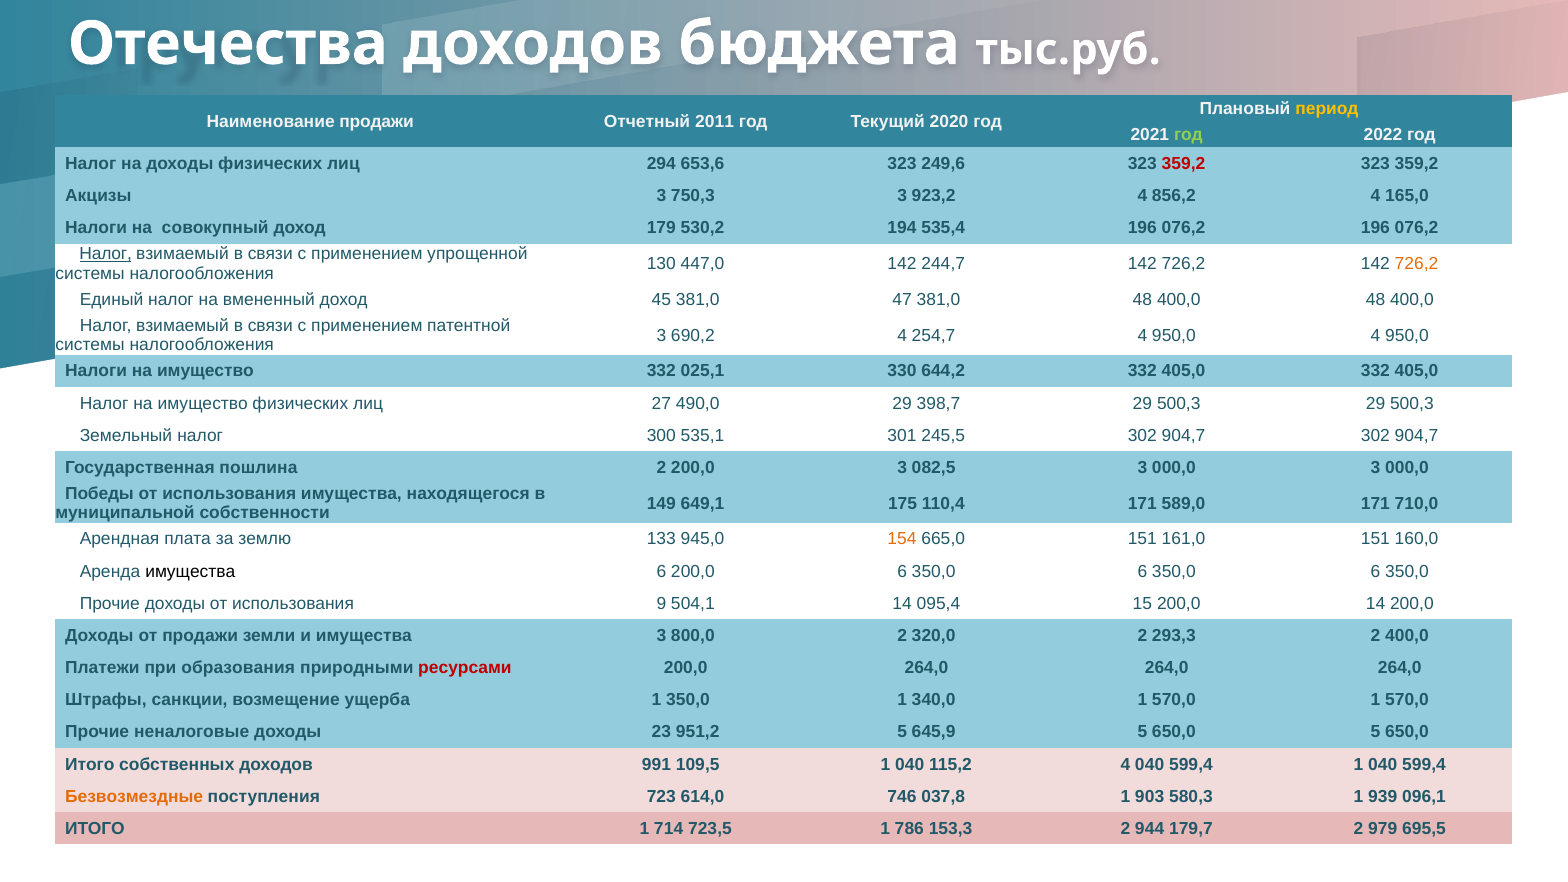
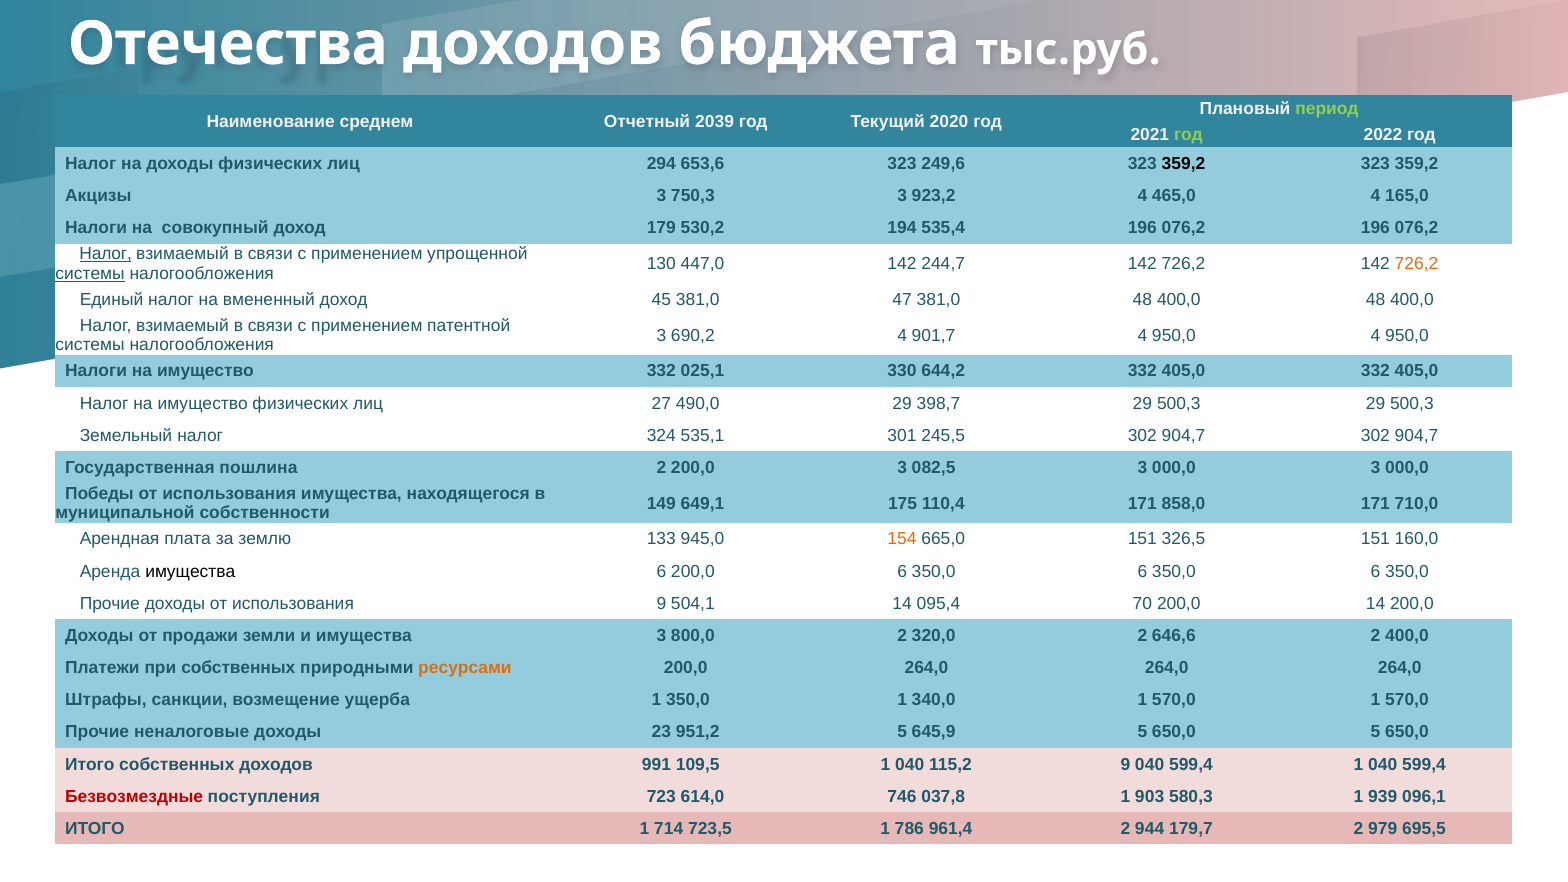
период colour: yellow -> light green (1327, 108)
Наименование продажи: продажи -> среднем (377, 122)
2011: 2011 -> 2039 (715, 122)
359,2 colour: red -> black (1183, 164)
856,2: 856,2 -> 465,0 (1174, 196)
системы underline: none -> present (90, 274)
254,7: 254,7 -> 901,7 (934, 335)
300: 300 -> 324 (661, 436)
589,0: 589,0 -> 858,0 (1183, 503)
161,0: 161,0 -> 326,5 (1183, 539)
15: 15 -> 70 (1142, 603)
293,3: 293,3 -> 646,6 (1174, 636)
при образования: образования -> собственных (238, 668)
ресурсами colour: red -> orange (465, 668)
115,2 4: 4 -> 9 (1125, 764)
Безвозмездные colour: orange -> red (134, 796)
153,3: 153,3 -> 961,4 (951, 829)
